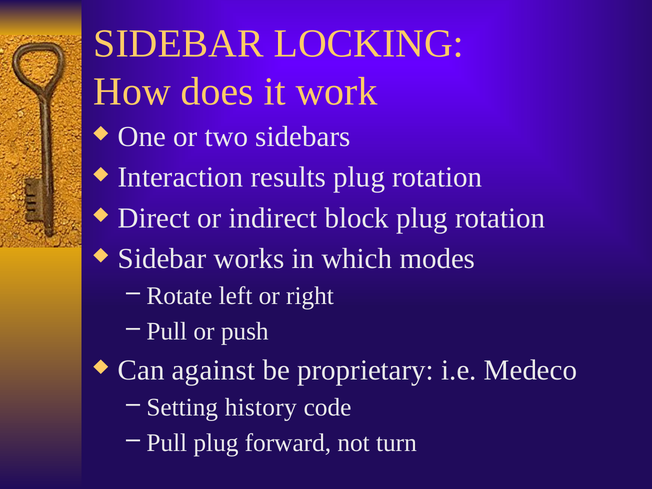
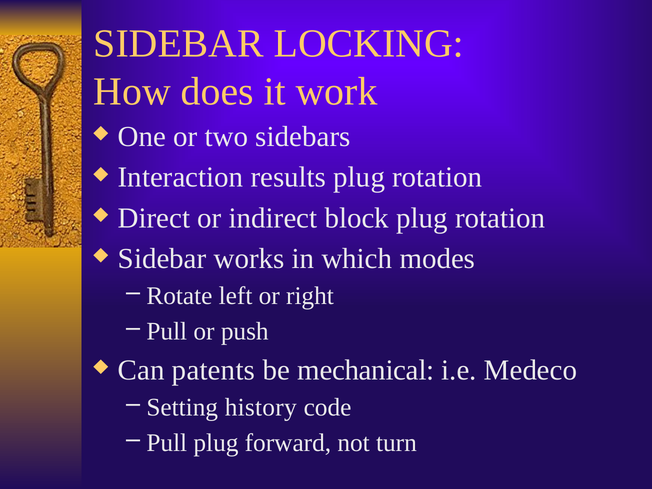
against: against -> patents (213, 370)
proprietary: proprietary -> mechanical (366, 370)
